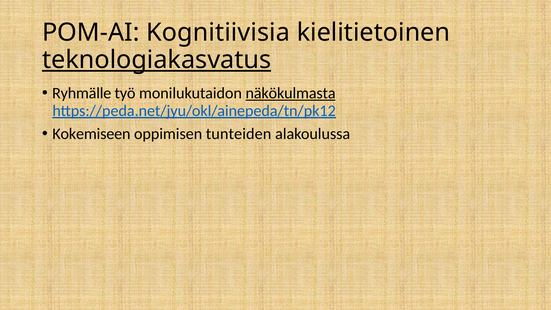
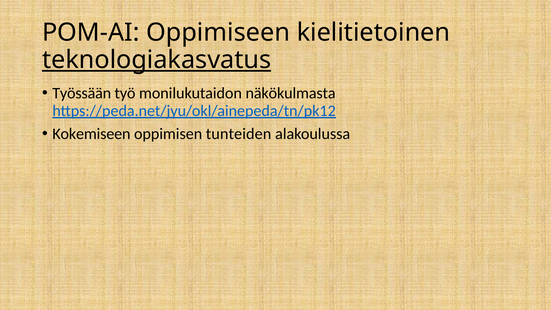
Kognitiivisia: Kognitiivisia -> Oppimiseen (218, 33)
Ryhmälle: Ryhmälle -> Työssään (82, 93)
näkökulmasta underline: present -> none (291, 93)
